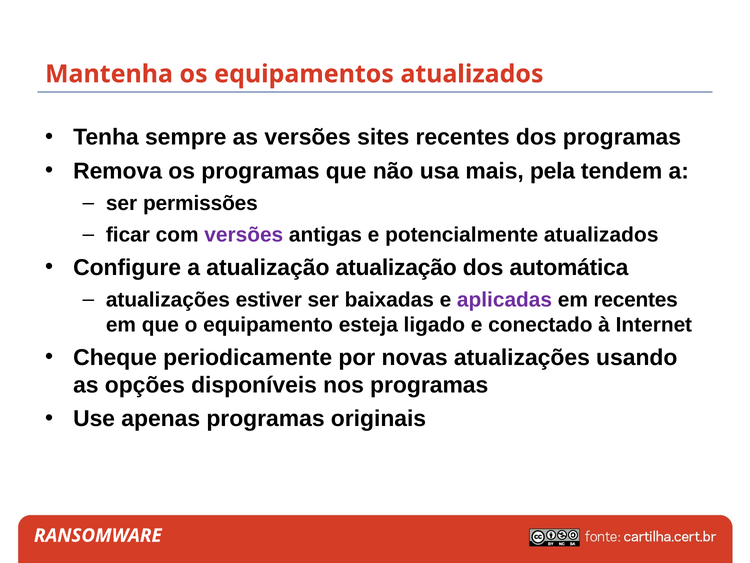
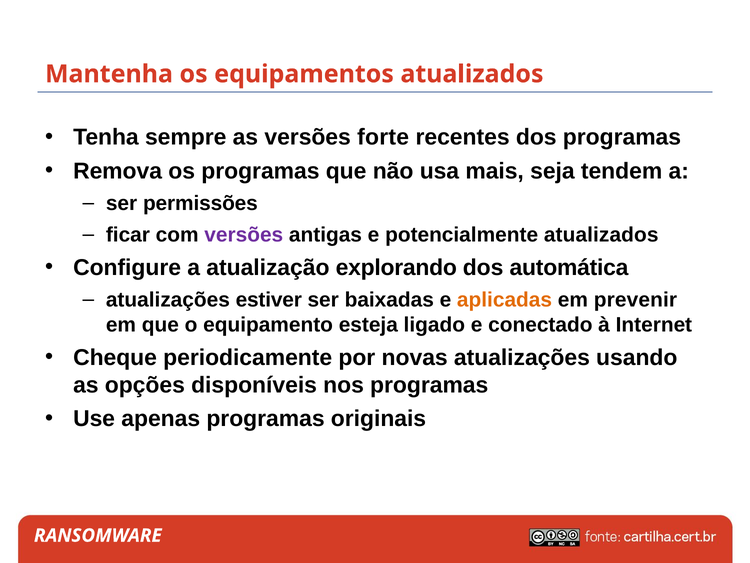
sites: sites -> forte (383, 137)
pela: pela -> seja (552, 171)
atualização atualização: atualização -> explorando (396, 267)
aplicadas colour: purple -> orange (505, 300)
em recentes: recentes -> prevenir (635, 300)
